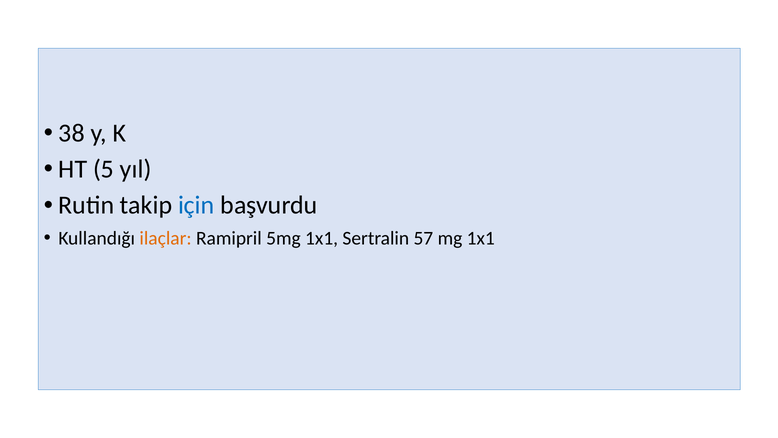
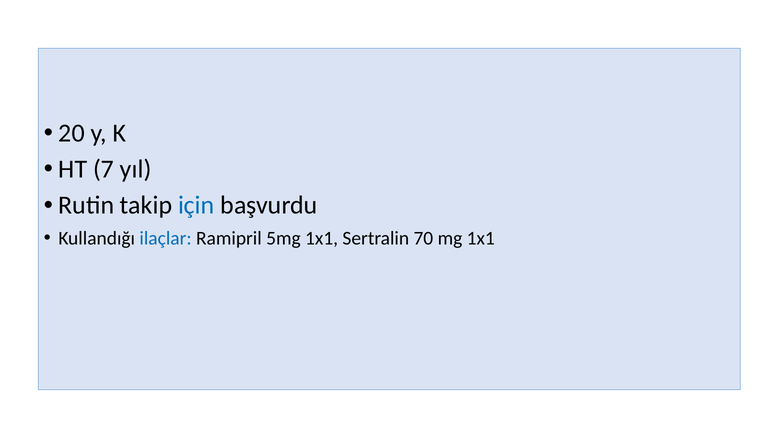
38: 38 -> 20 (72, 133)
5: 5 -> 7 (104, 169)
ilaçlar colour: orange -> blue (166, 238)
57: 57 -> 70 (423, 238)
